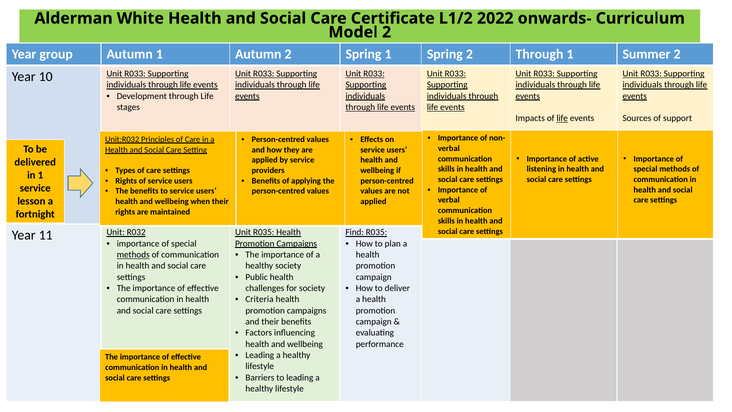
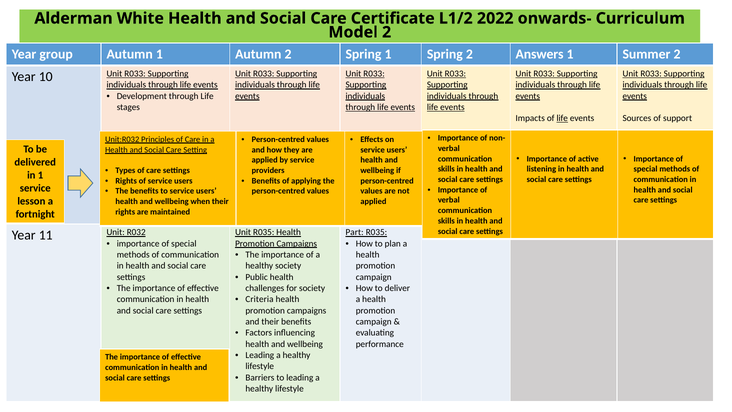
2 Through: Through -> Answers (540, 54)
Find: Find -> Part (355, 232)
methods underline: present -> none (133, 255)
